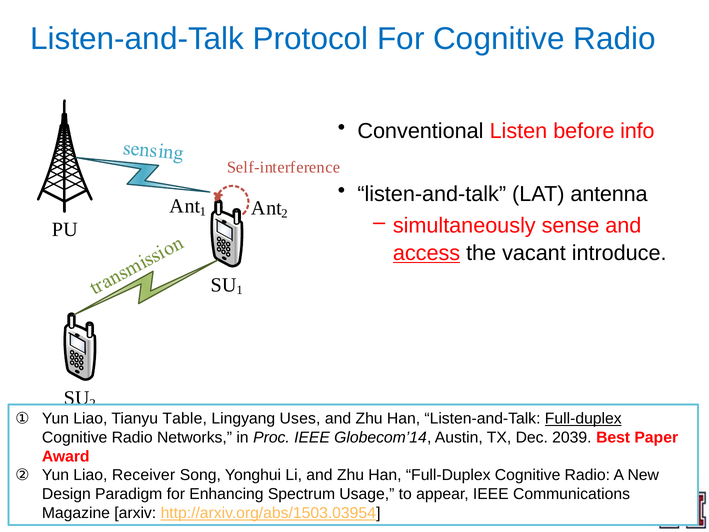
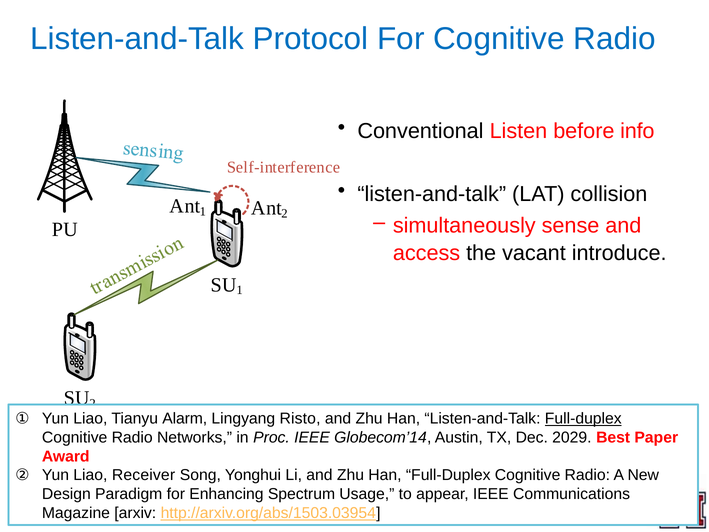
antenna: antenna -> collision (609, 194)
access underline: present -> none (427, 253)
Table: Table -> Alarm (185, 418)
Uses: Uses -> Risto (300, 418)
2039: 2039 -> 2029 (572, 437)
